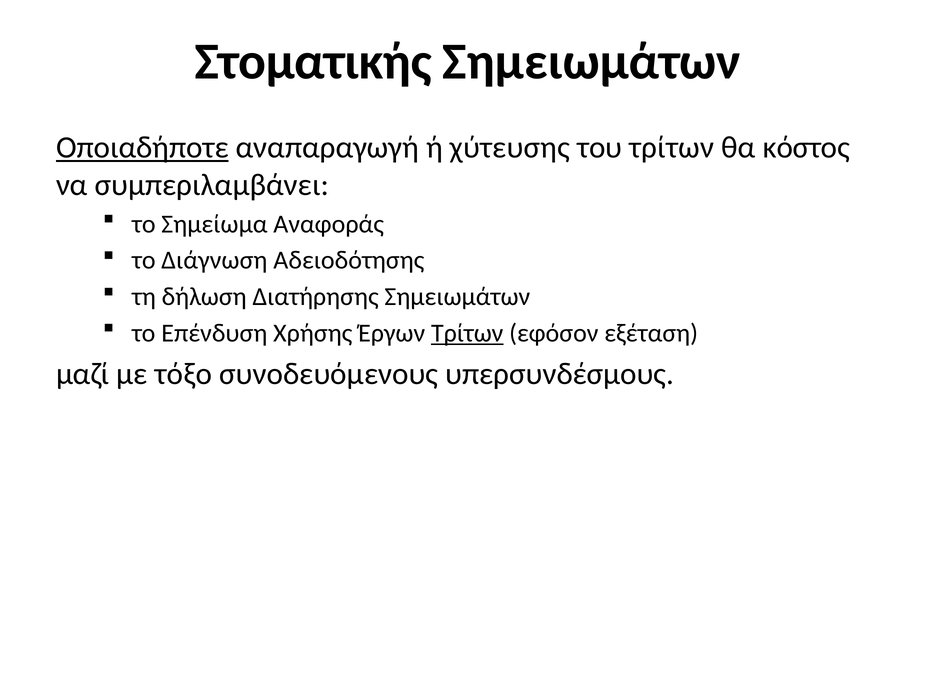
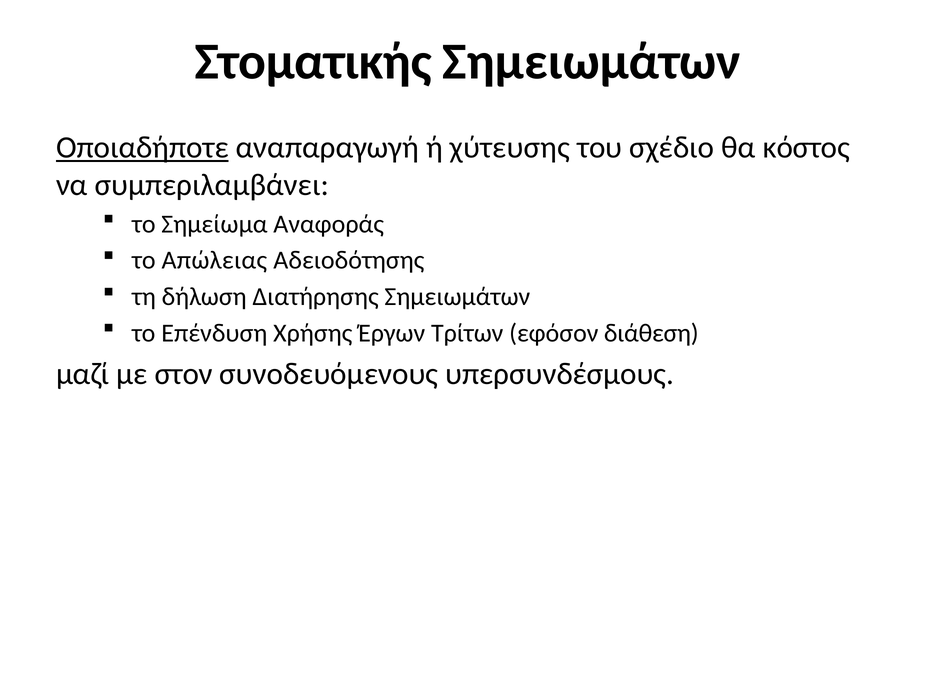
του τρίτων: τρίτων -> σχέδιο (672, 148)
Διάγνωση: Διάγνωση -> Απώλειας (214, 261)
Τρίτων underline: present -> none (467, 333)
εξέταση: εξέταση -> διάθεση (651, 333)
τόξο: τόξο -> στον (184, 374)
